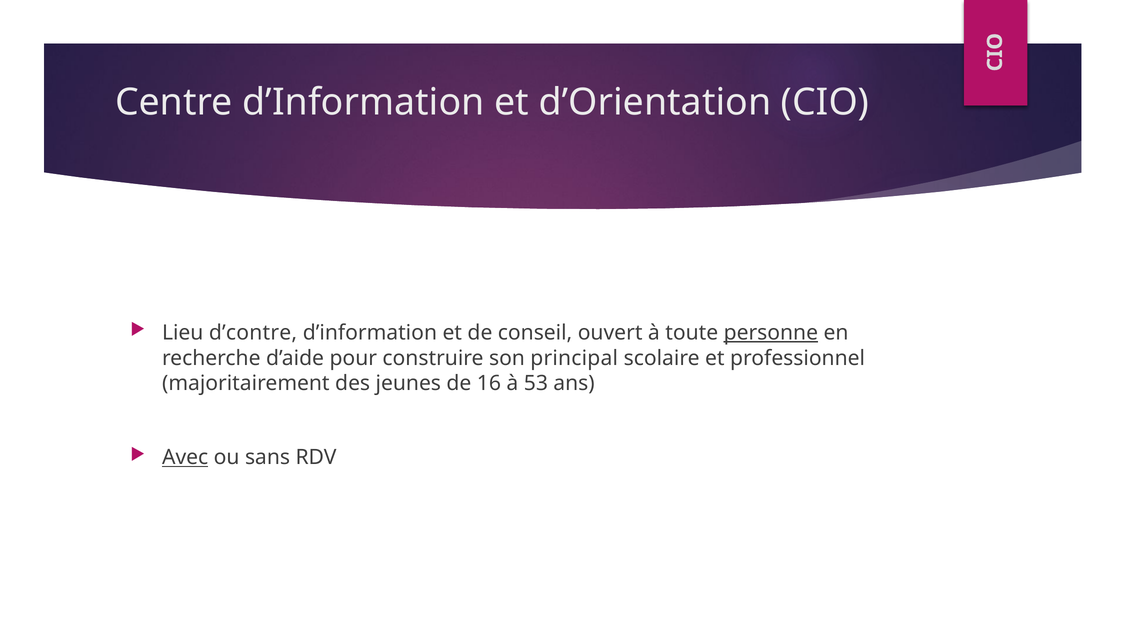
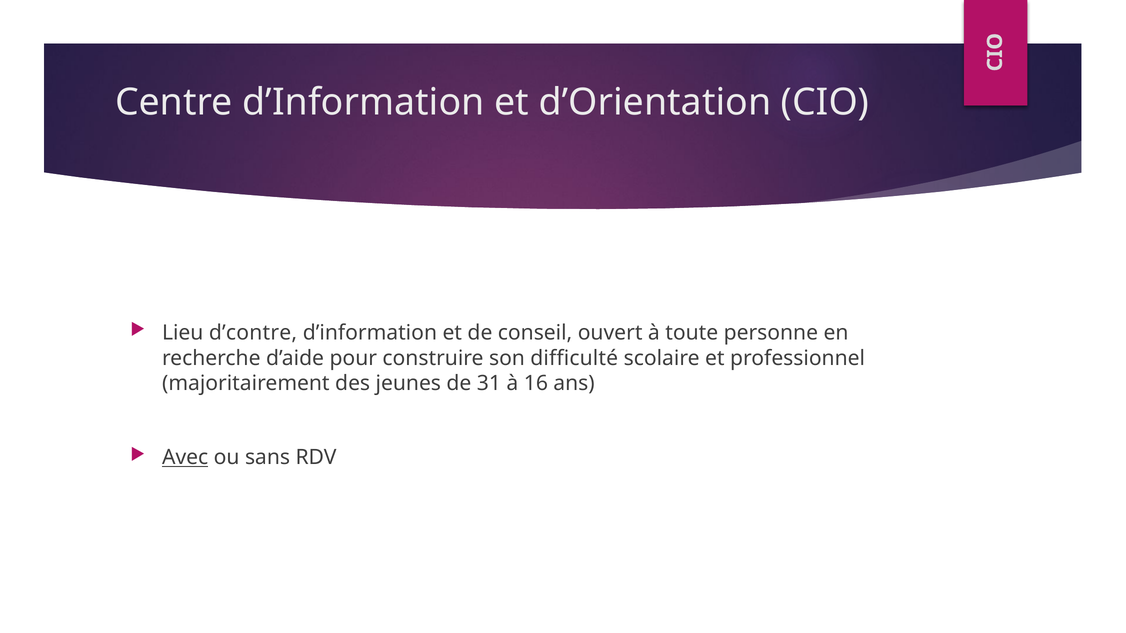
personne underline: present -> none (771, 333)
principal: principal -> difficulté (574, 358)
16: 16 -> 31 (489, 384)
53: 53 -> 16 (536, 384)
